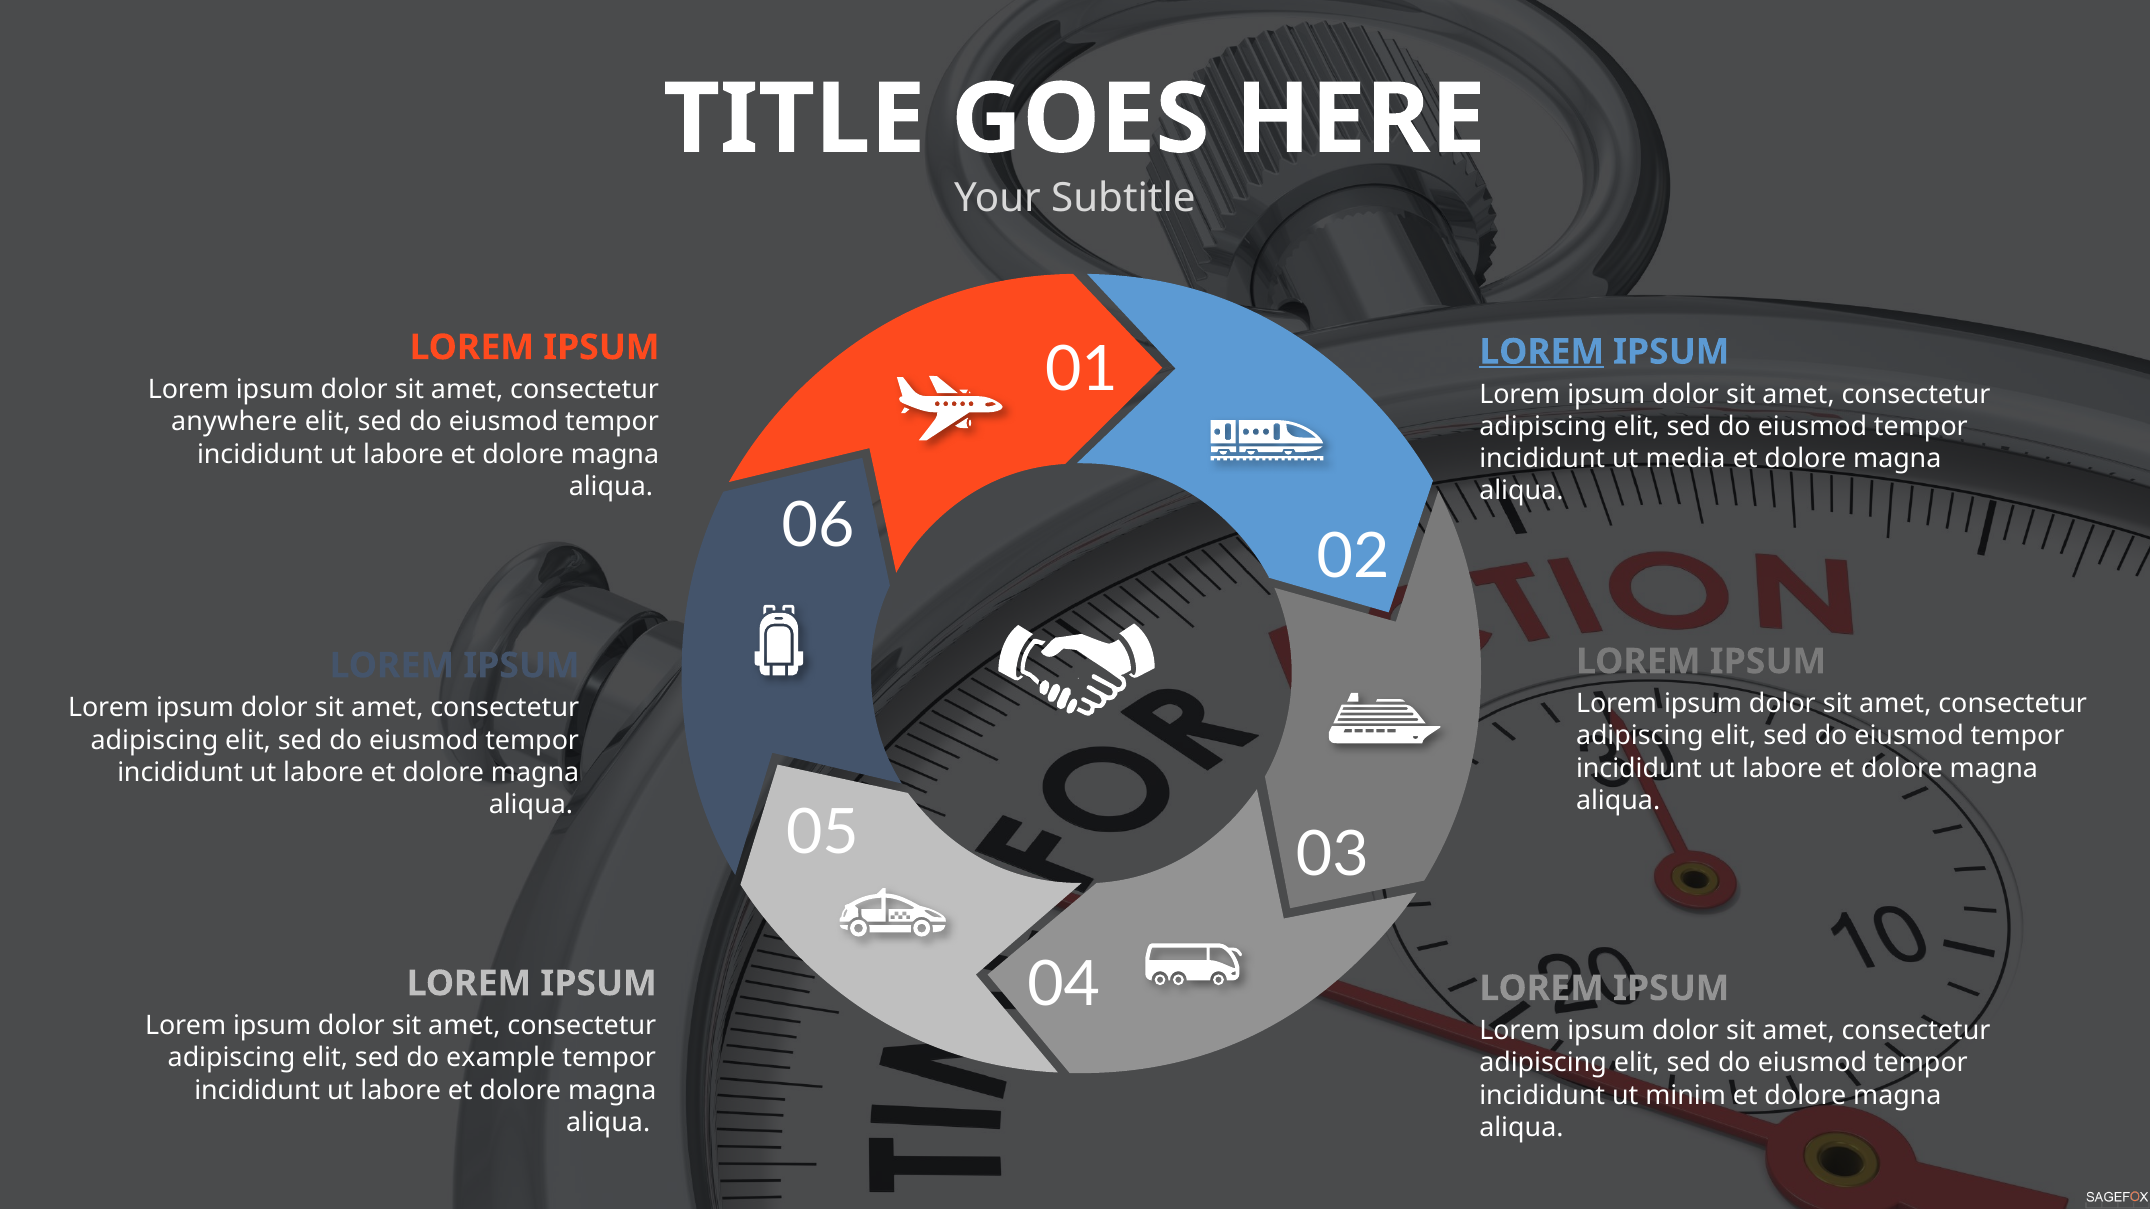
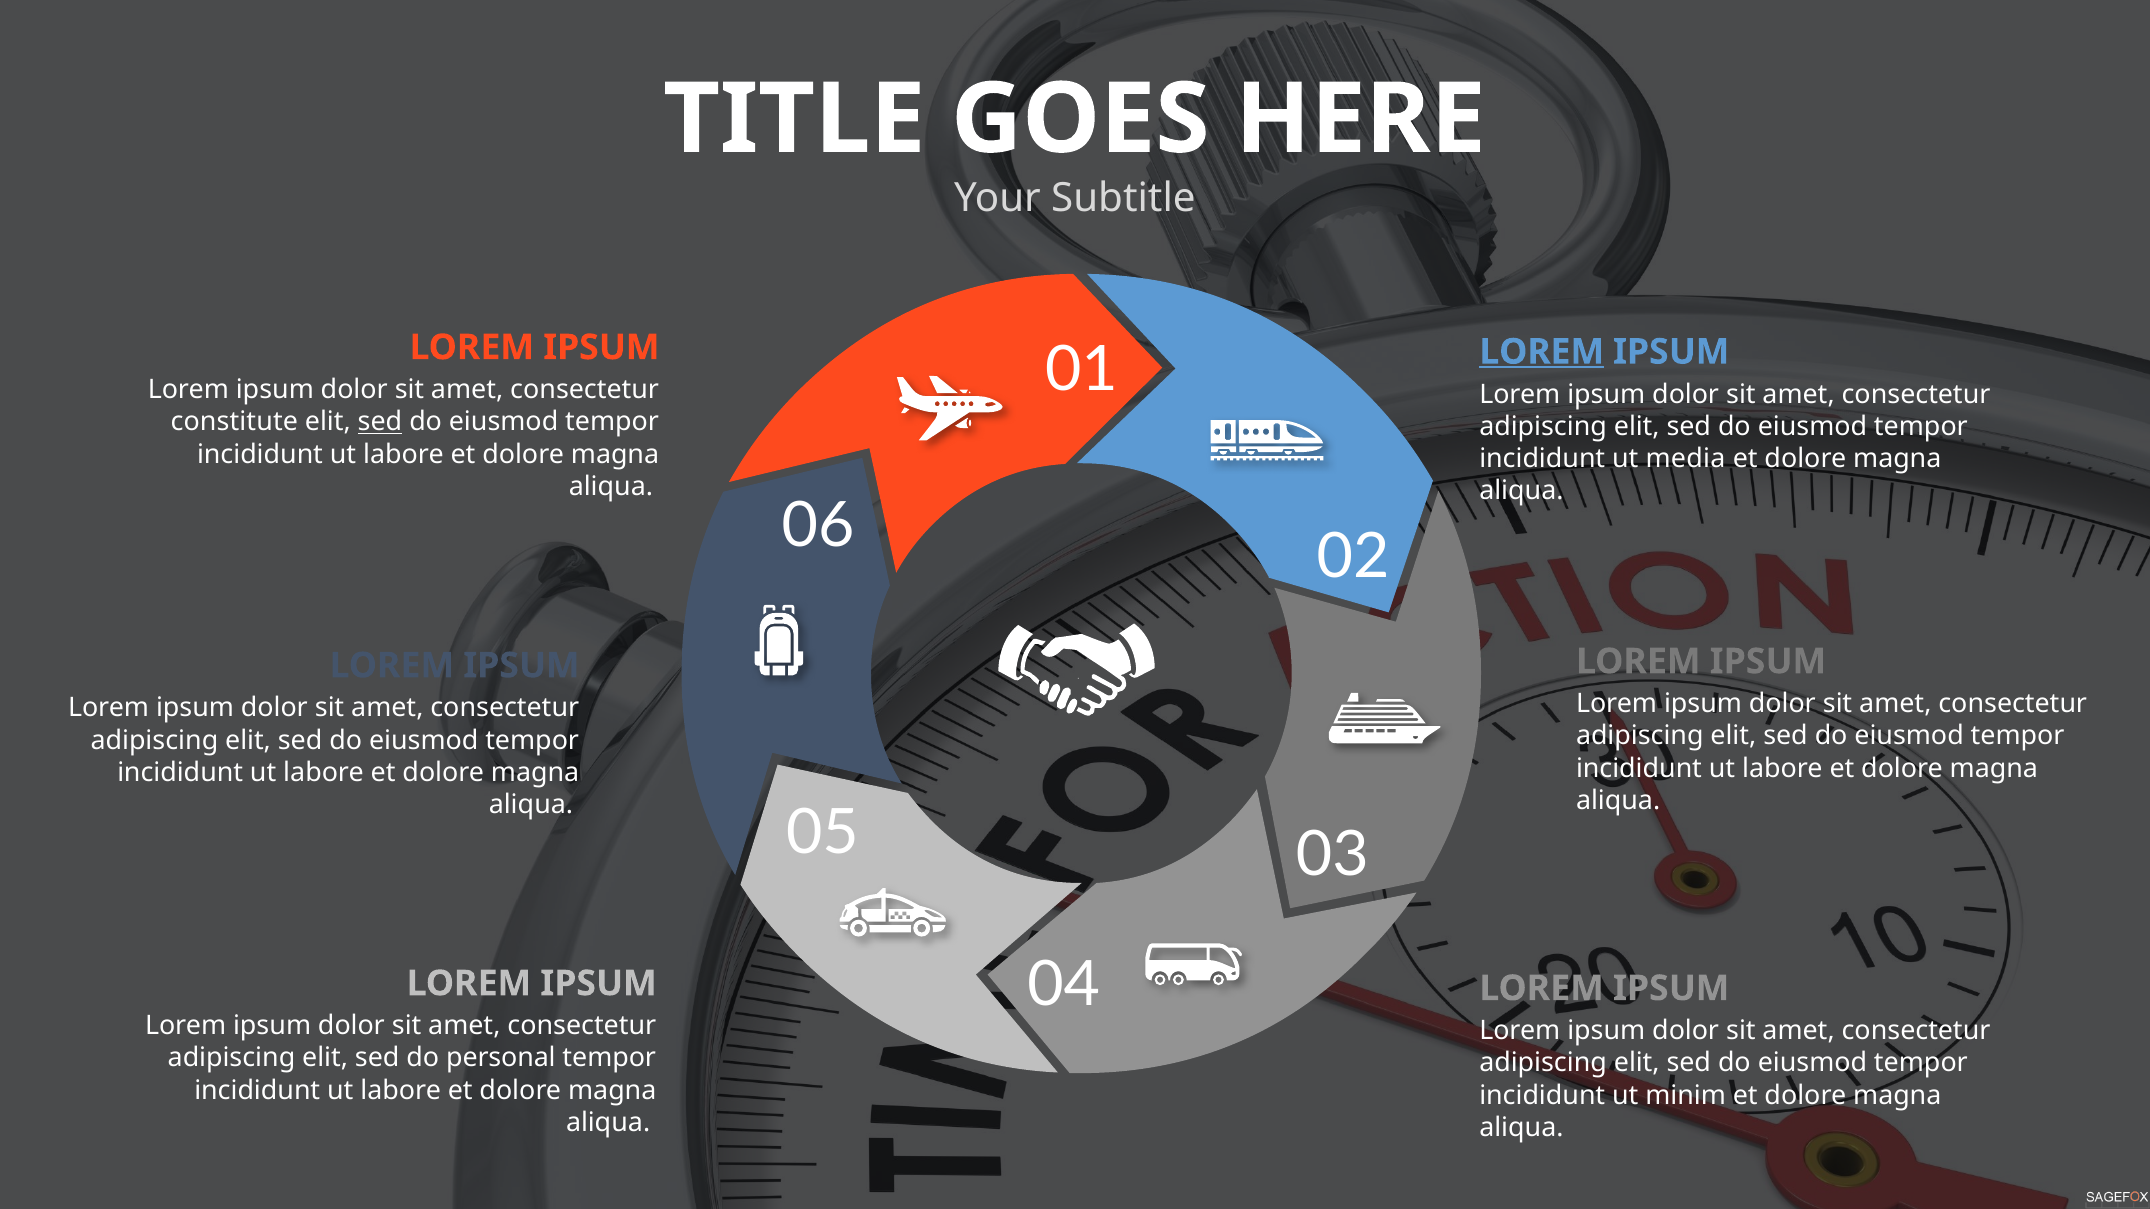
anywhere: anywhere -> constitute (234, 422)
sed underline: none -> present (380, 422)
example: example -> personal (501, 1058)
